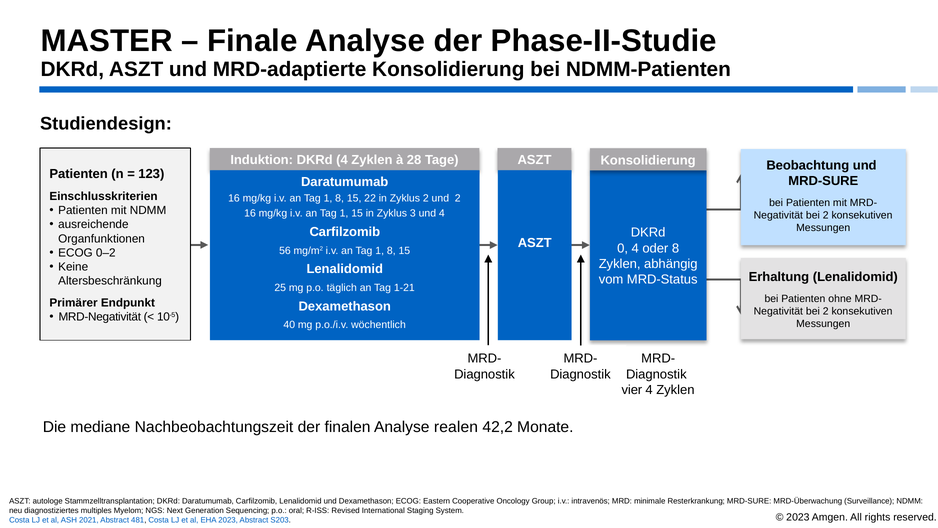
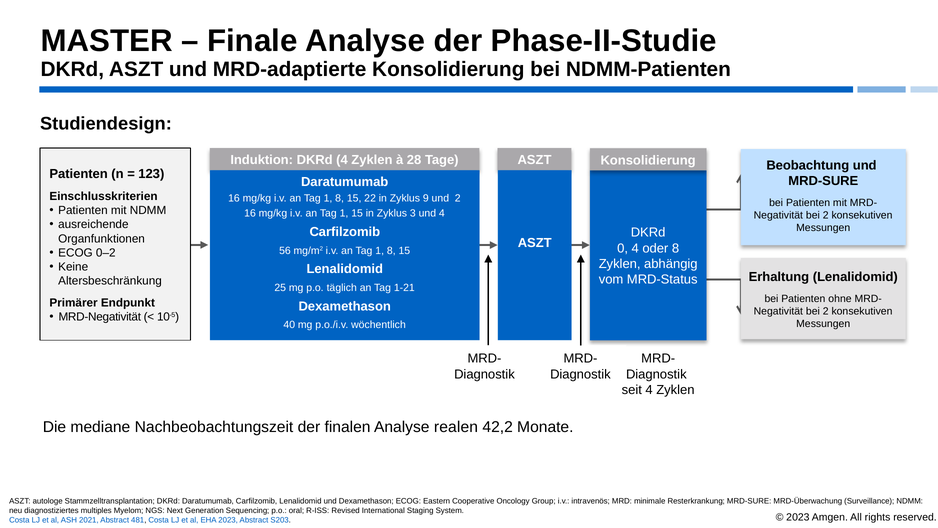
Zyklus 2: 2 -> 9 (426, 198)
vier: vier -> seit (632, 390)
